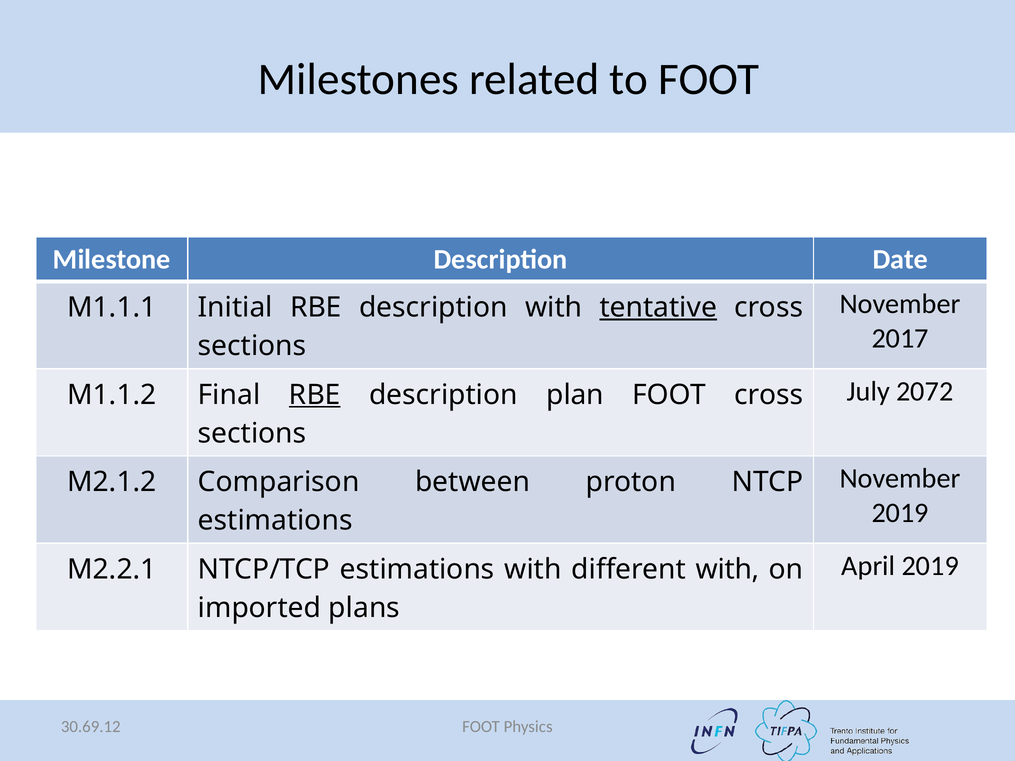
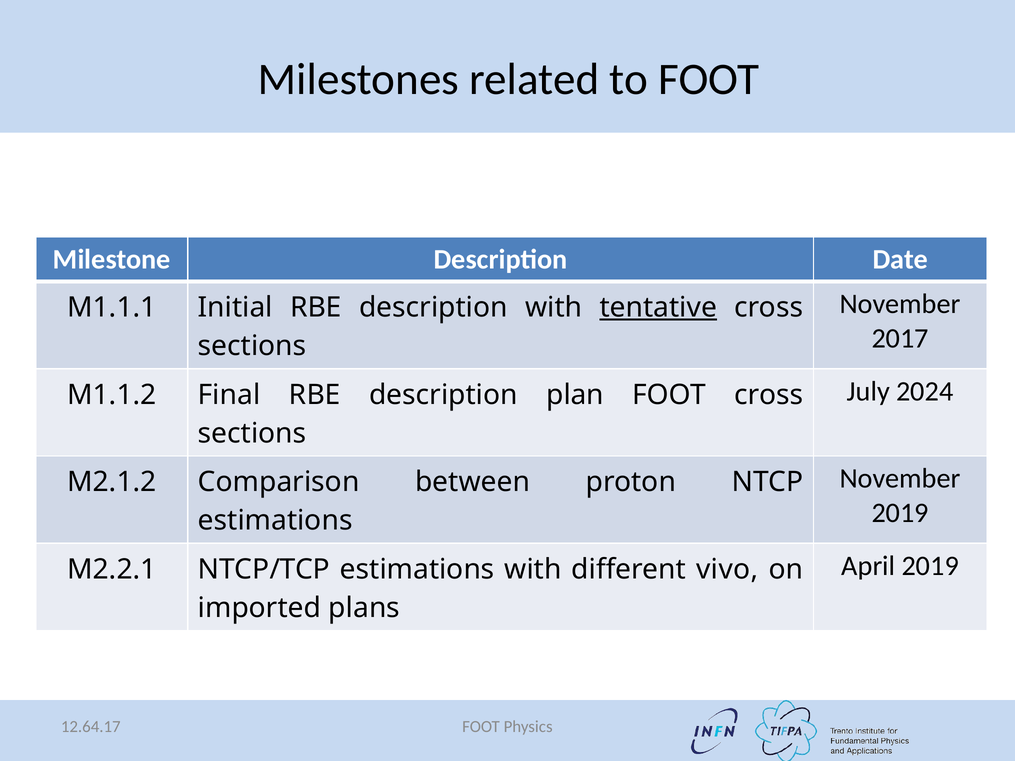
2072: 2072 -> 2024 (925, 391)
RBE underline: present -> none (315, 395)
different with: with -> vivo (727, 569)
30.69.12: 30.69.12 -> 12.64.17 (91, 727)
